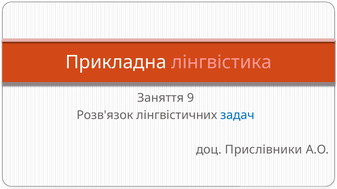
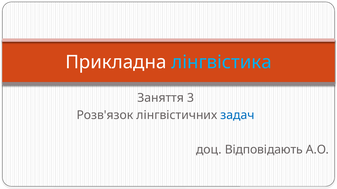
лінгвістика colour: pink -> light blue (222, 62)
9: 9 -> 3 (191, 98)
Прислівники: Прислівники -> Відповідають (264, 150)
